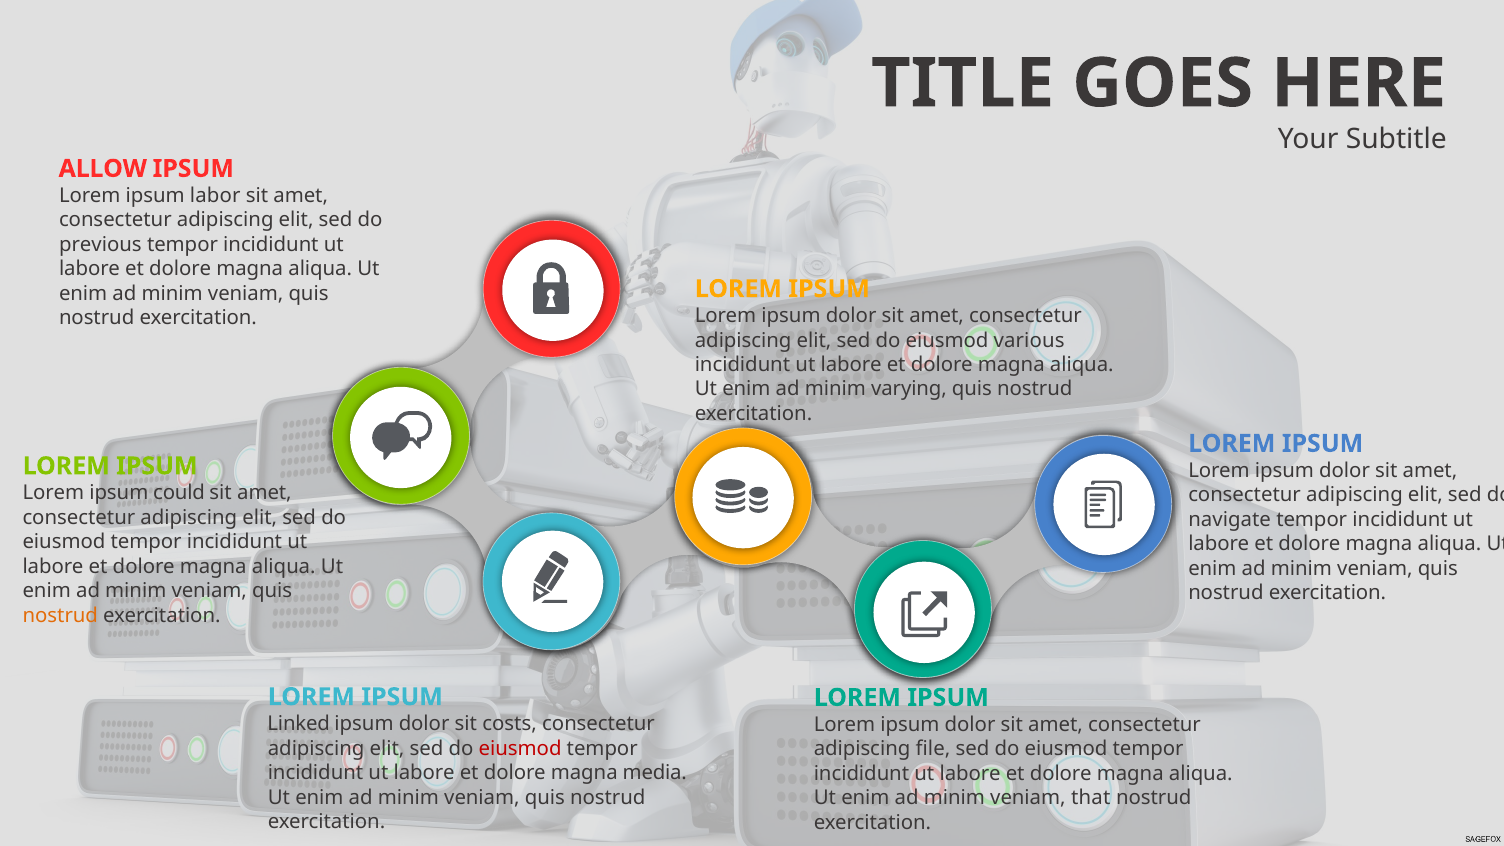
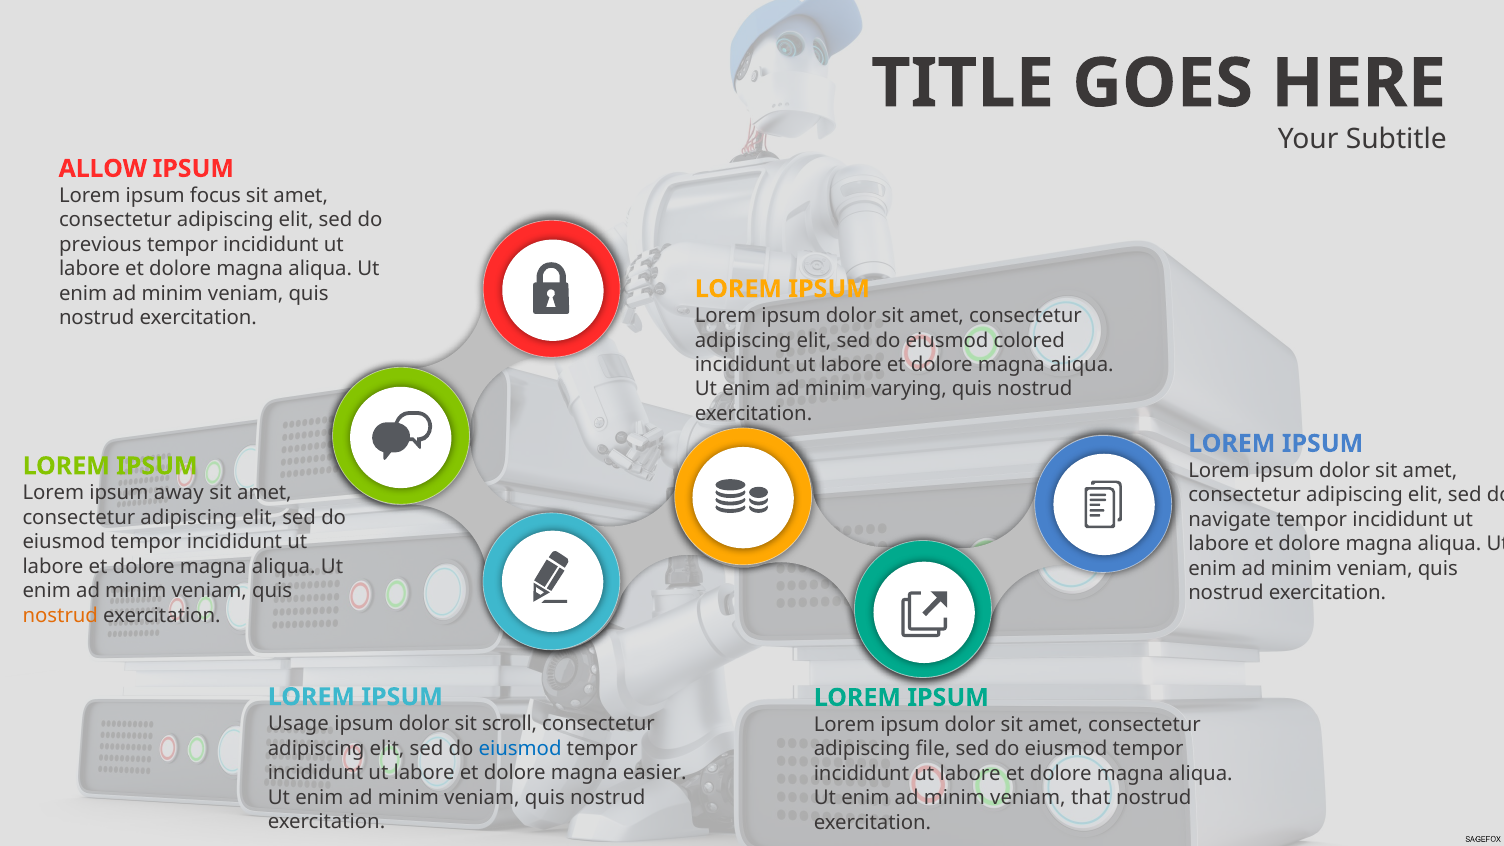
labor: labor -> focus (215, 196)
various: various -> colored (1029, 340)
could: could -> away (179, 493)
Linked: Linked -> Usage (298, 724)
costs: costs -> scroll (510, 724)
eiusmod colour: red -> blue (520, 748)
media: media -> easier (655, 773)
